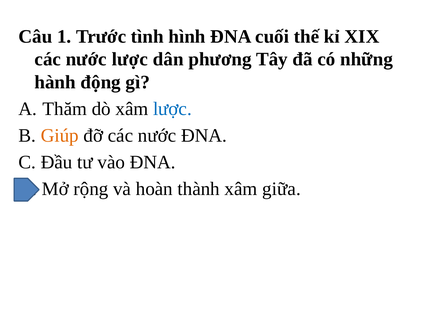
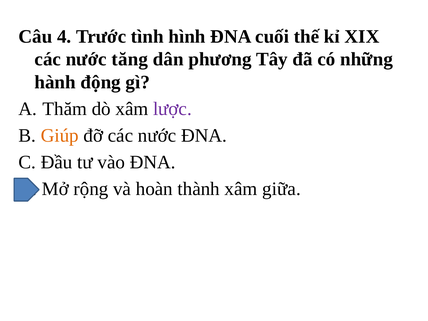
1: 1 -> 4 (64, 37)
nước lược: lược -> tăng (130, 59)
lược colour: blue -> purple (172, 109)
